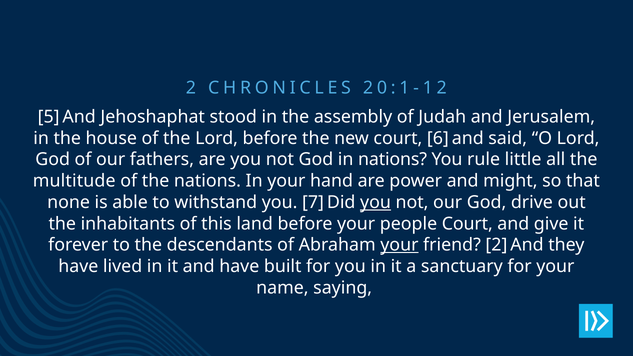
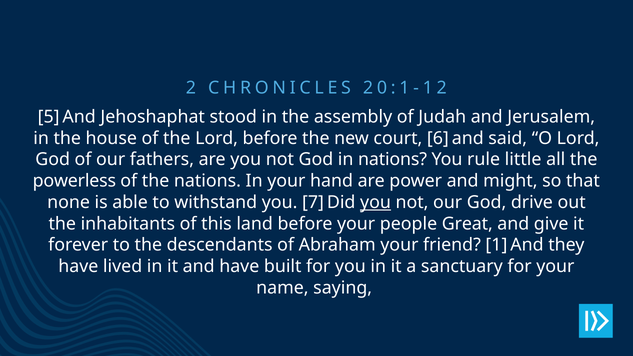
multitude: multitude -> powerless (74, 181)
people Court: Court -> Great (467, 224)
your underline: present -> none (399, 245)
friend 2: 2 -> 1 (496, 245)
